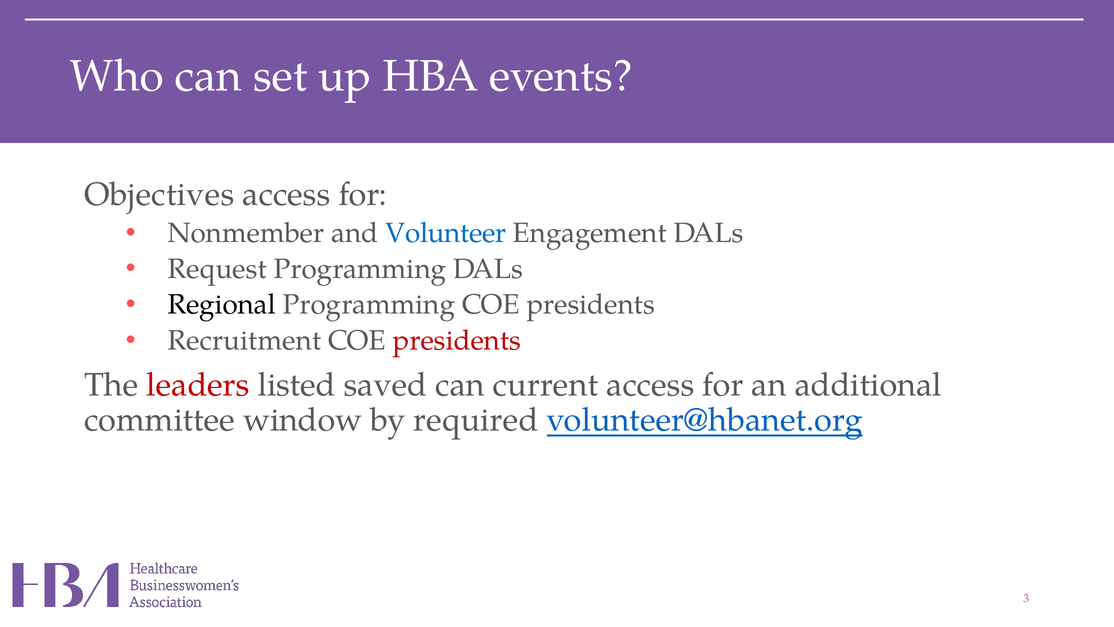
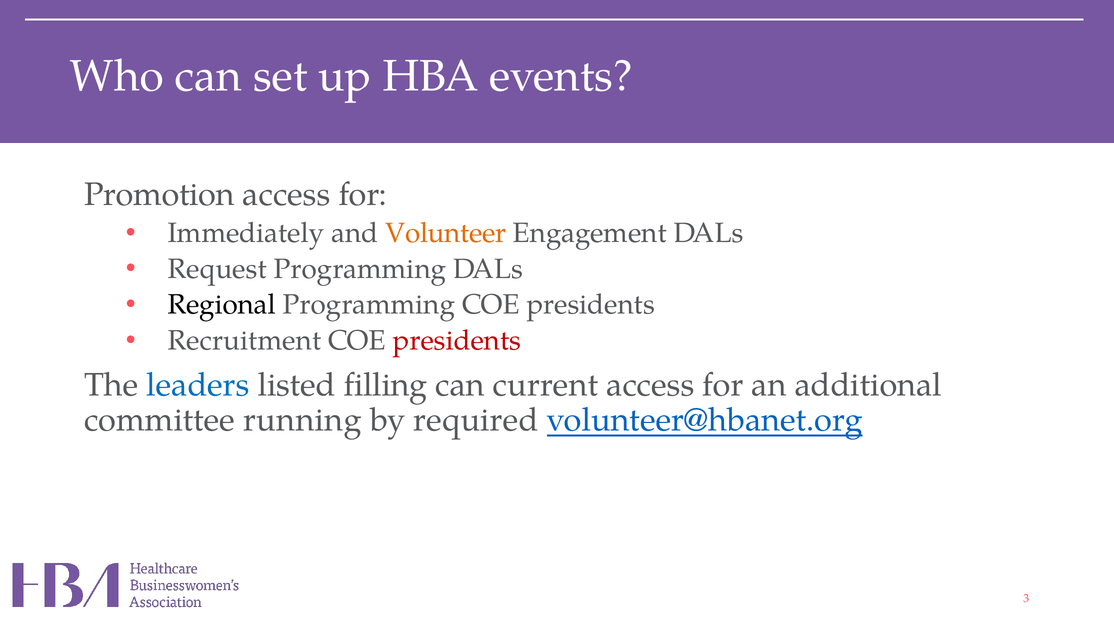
Objectives: Objectives -> Promotion (159, 194)
Nonmember: Nonmember -> Immediately (246, 233)
Volunteer colour: blue -> orange (446, 233)
leaders colour: red -> blue (198, 385)
saved: saved -> filling (386, 385)
window: window -> running (302, 420)
